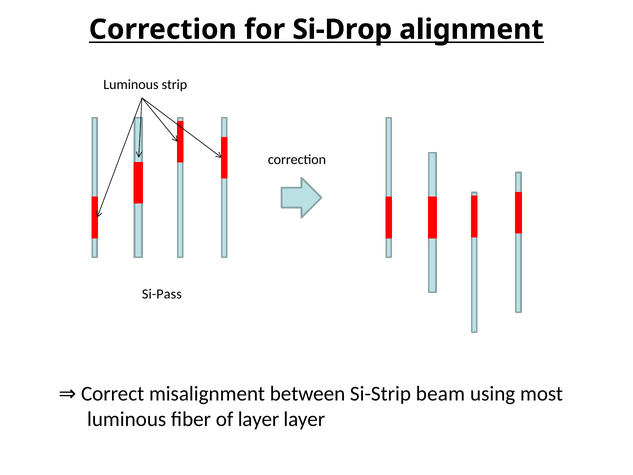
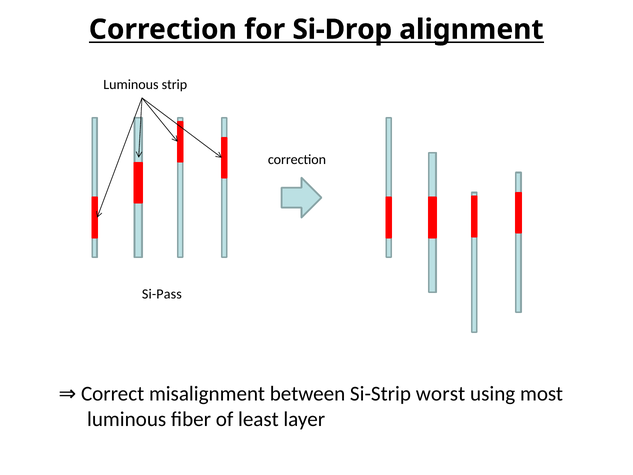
beam: beam -> worst (440, 394)
of layer: layer -> least (258, 419)
